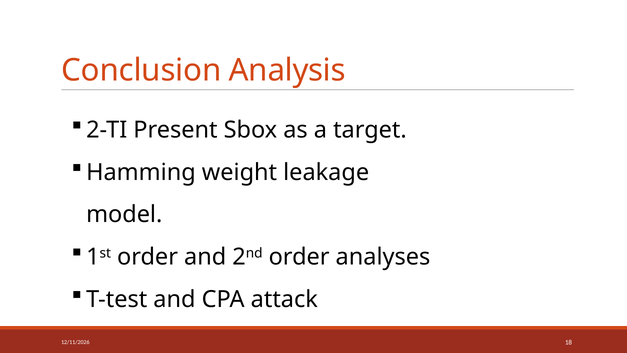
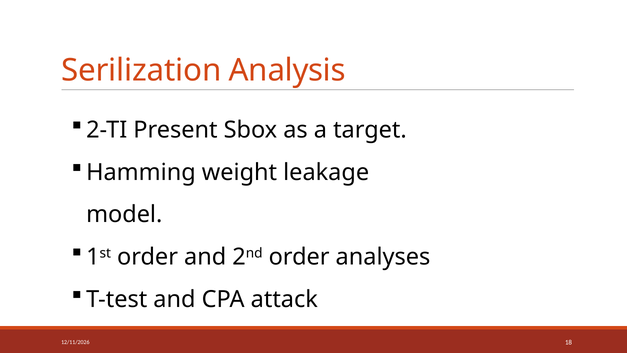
Conclusion: Conclusion -> Serilization (141, 70)
